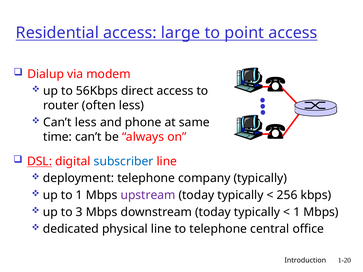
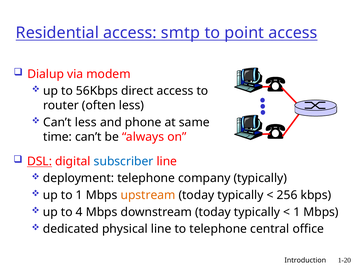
large: large -> smtp (181, 33)
upstream colour: purple -> orange (148, 195)
3: 3 -> 4 (79, 212)
